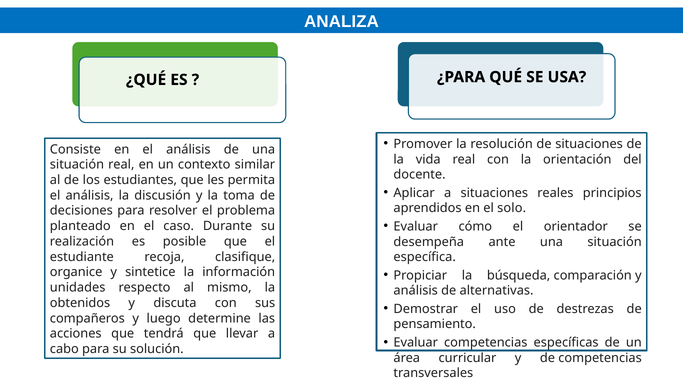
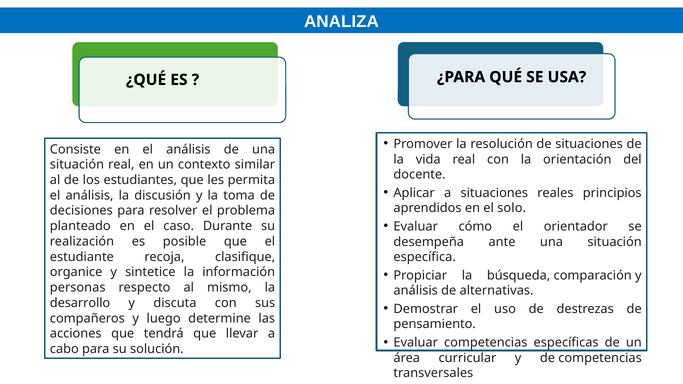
unidades: unidades -> personas (78, 288)
obtenidos: obtenidos -> desarrollo (80, 303)
